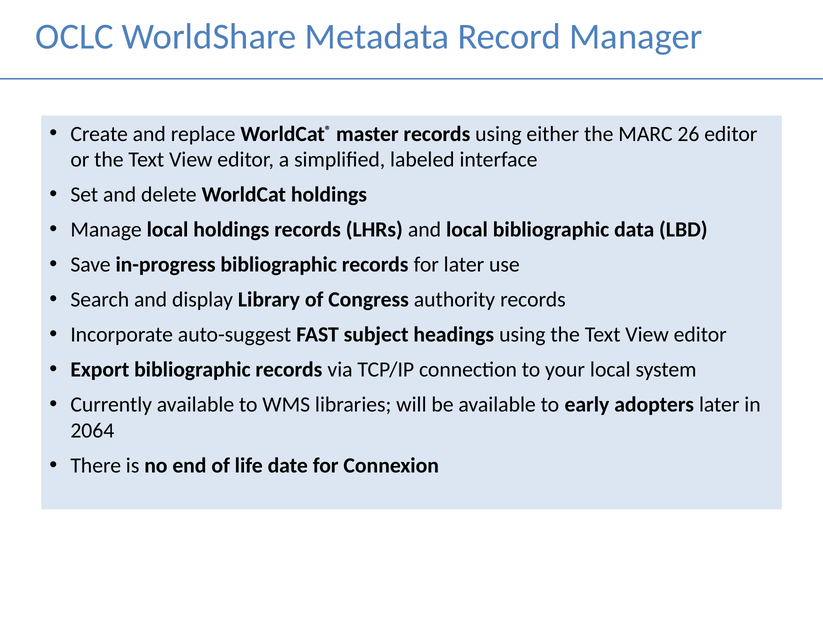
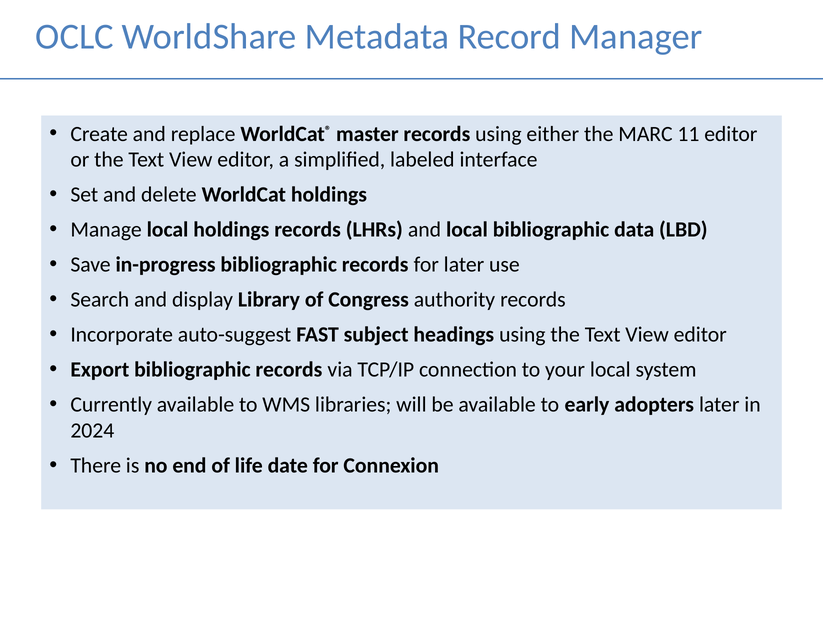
26: 26 -> 11 (688, 134)
2064: 2064 -> 2024 (92, 431)
